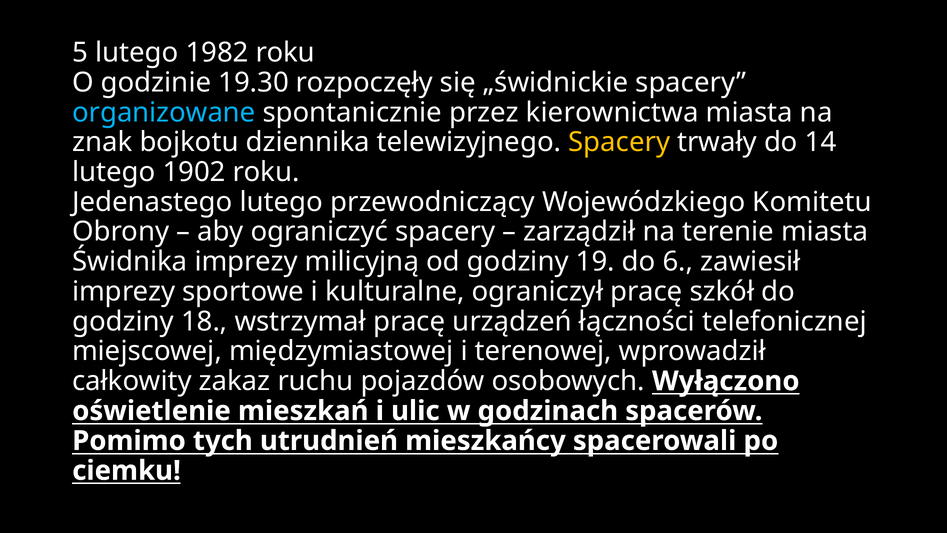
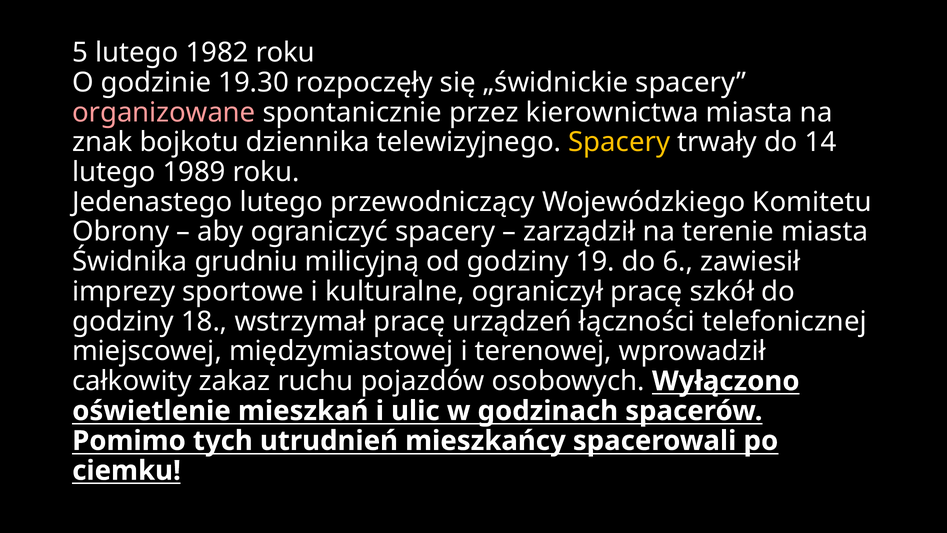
organizowane colour: light blue -> pink (164, 112)
1902: 1902 -> 1989 (194, 172)
Świdnika imprezy: imprezy -> grudniu (246, 262)
